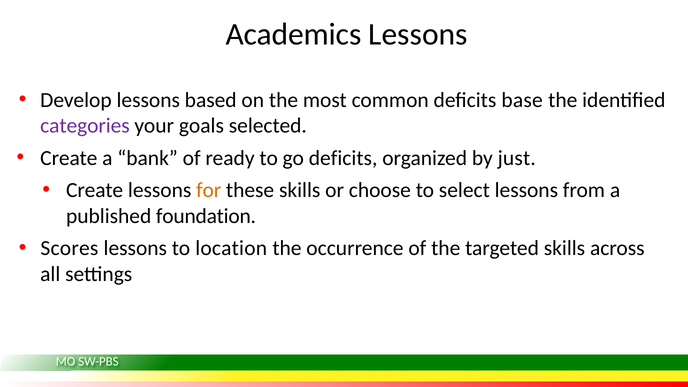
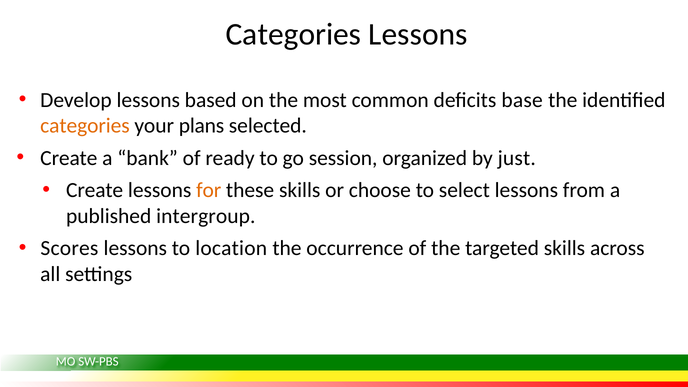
Academics: Academics -> Categories (293, 34)
categories colour: purple -> orange (85, 126)
goals: goals -> plans (202, 126)
go deficits: deficits -> session (343, 158)
foundation: foundation -> intergroup (206, 216)
